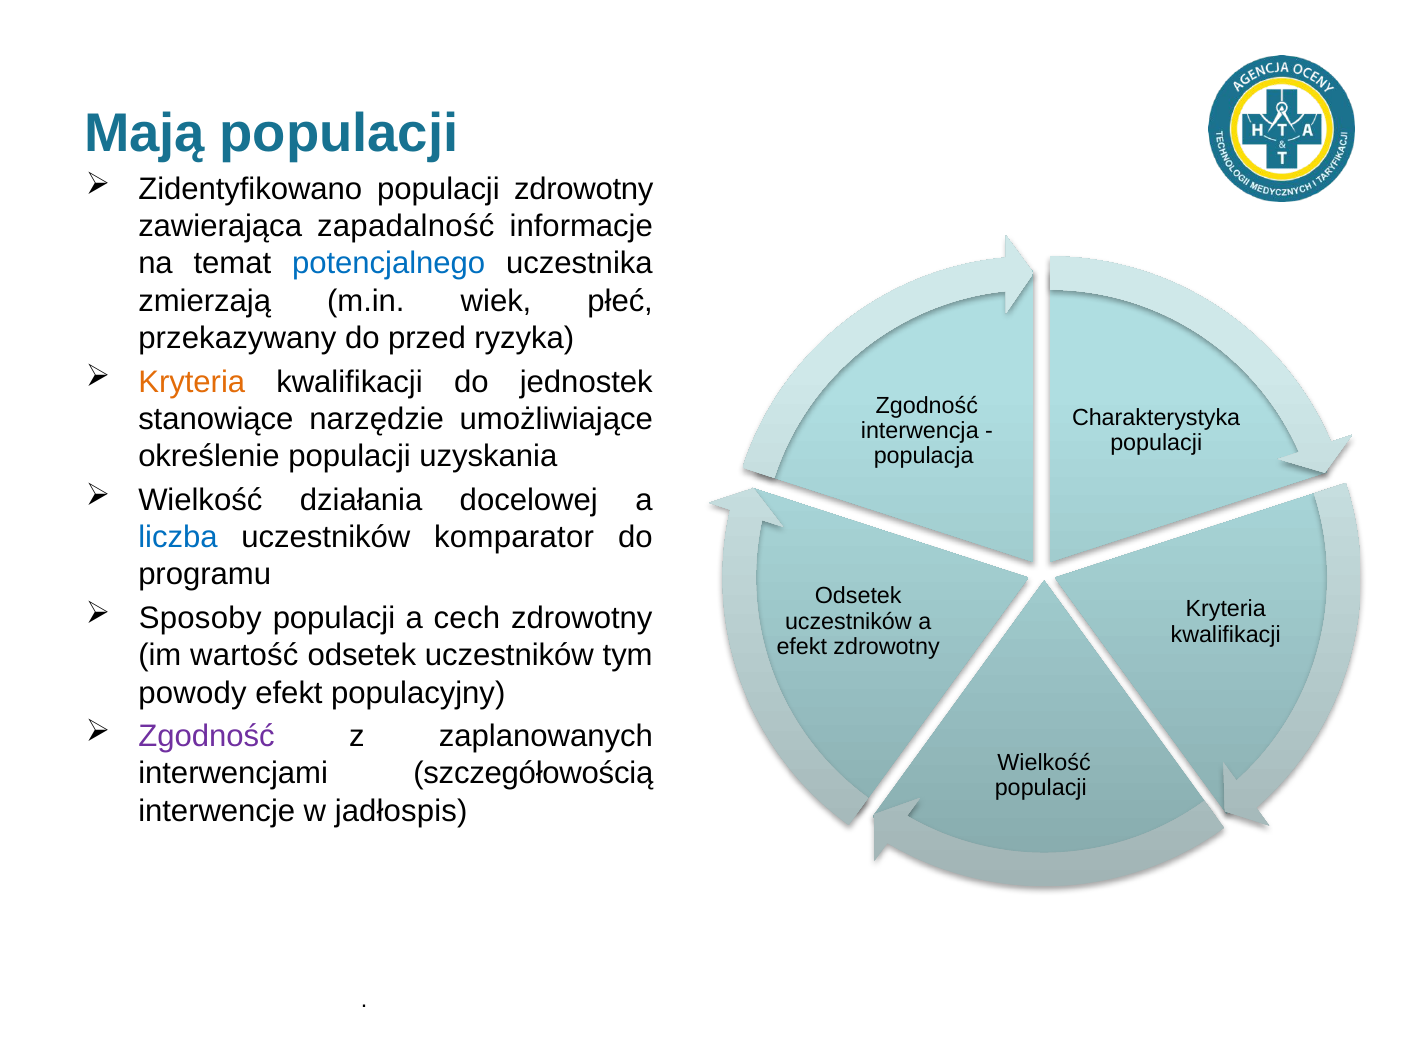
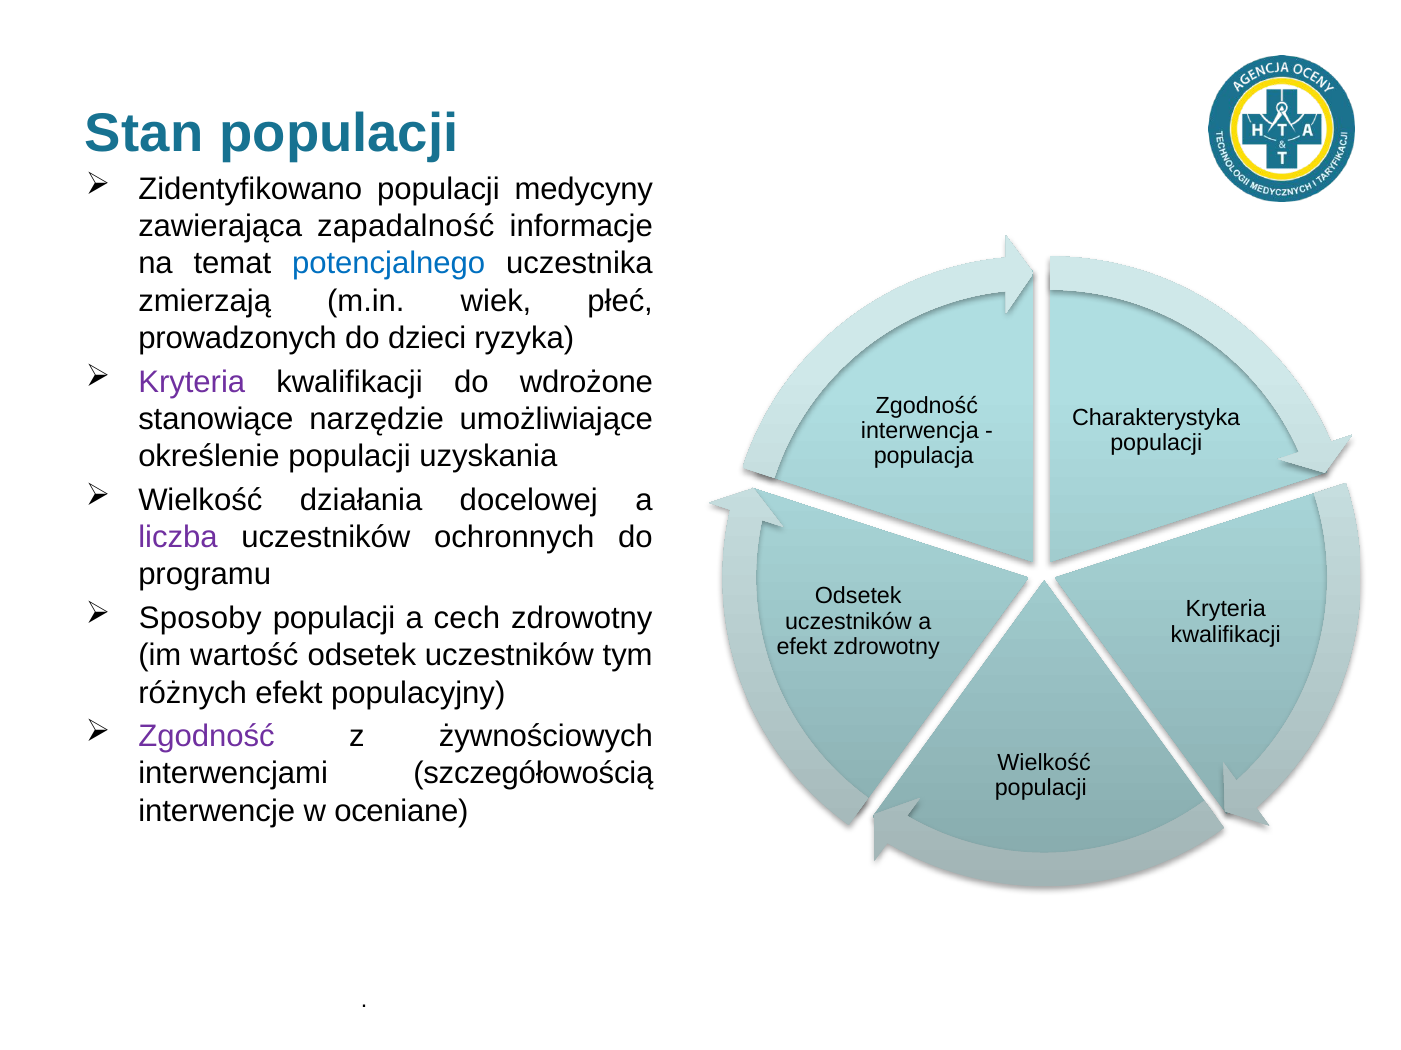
Mają: Mają -> Stan (144, 133)
populacji zdrowotny: zdrowotny -> medycyny (584, 189)
przekazywany: przekazywany -> prowadzonych (238, 338)
przed: przed -> dzieci (427, 338)
Kryteria colour: orange -> purple (192, 382)
jednostek: jednostek -> wdrożone (586, 382)
liczba colour: blue -> purple (178, 538)
komparator: komparator -> ochronnych (514, 538)
powody: powody -> różnych (193, 693)
zaplanowanych: zaplanowanych -> żywnościowych (546, 737)
jadłospis: jadłospis -> oceniane (401, 812)
